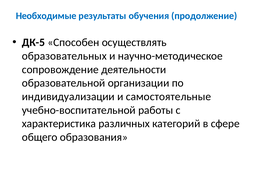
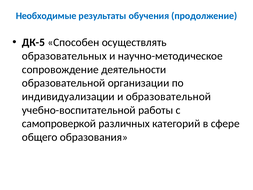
и самостоятельные: самостоятельные -> образовательной (168, 96)
характеристика: характеристика -> самопроверкой (59, 123)
